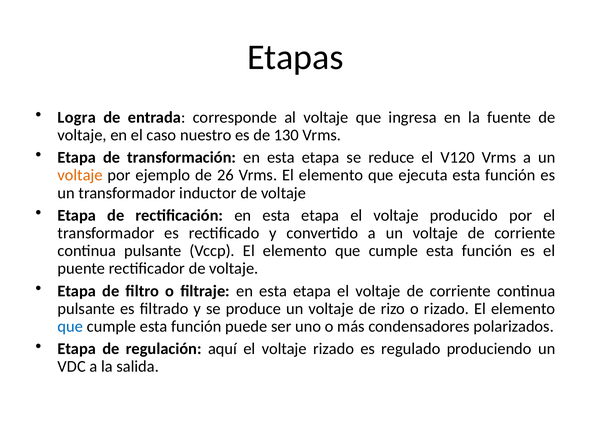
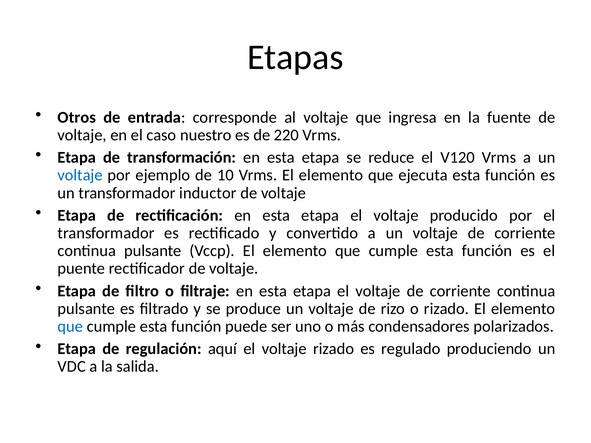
Logra: Logra -> Otros (77, 117)
130: 130 -> 220 (286, 135)
voltaje colour: orange -> blue (80, 175)
26: 26 -> 10 (225, 175)
